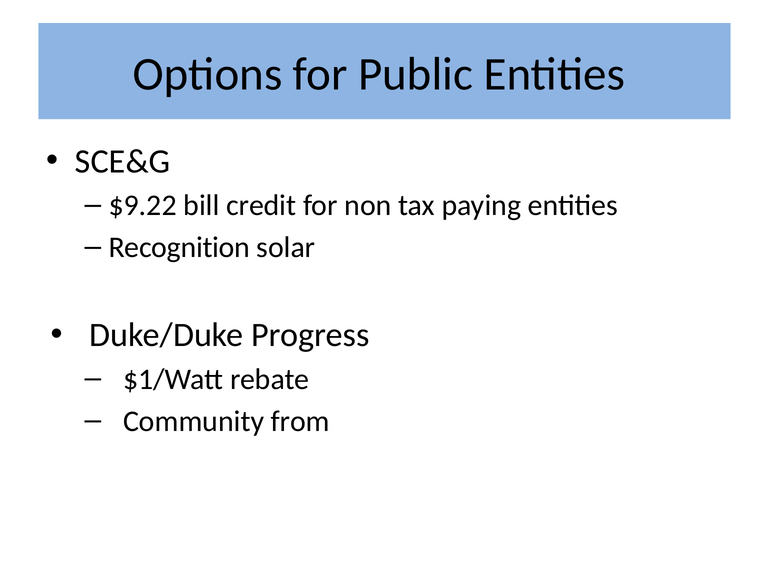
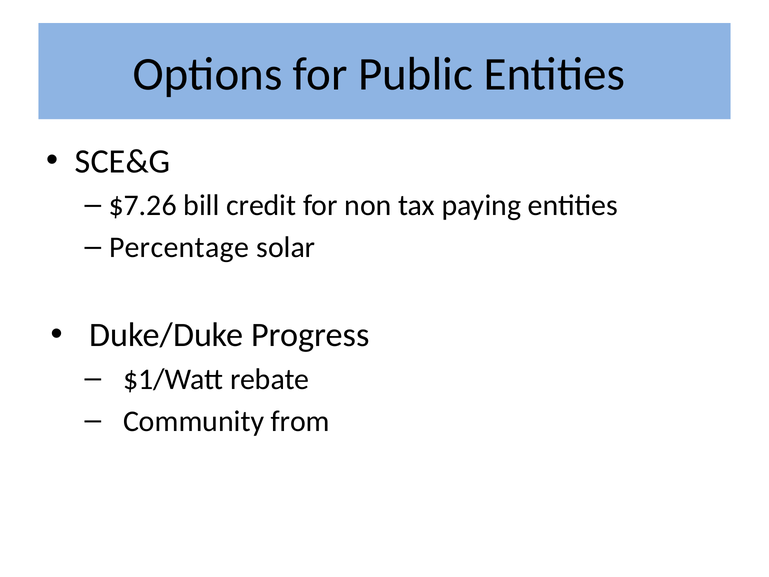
$9.22: $9.22 -> $7.26 (143, 205)
Recognition: Recognition -> Percentage (179, 247)
